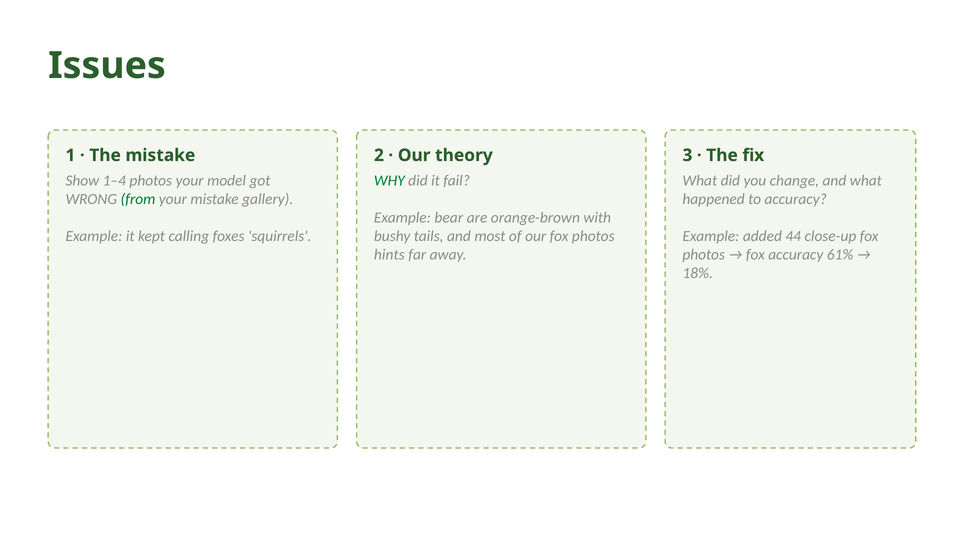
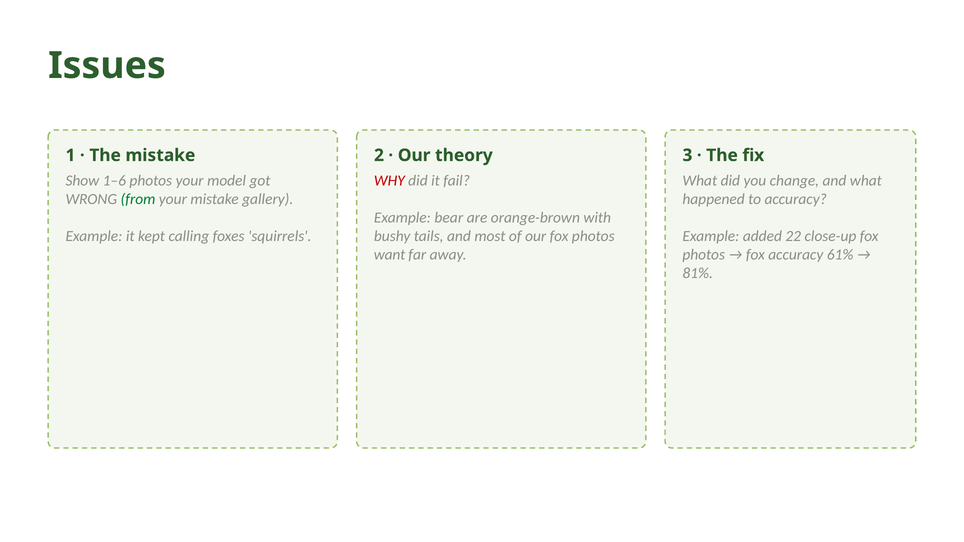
1–4: 1–4 -> 1–6 (114, 181)
WHY colour: green -> red (389, 181)
44: 44 -> 22 (793, 236)
hints: hints -> want (390, 255)
18%: 18% -> 81% (698, 273)
